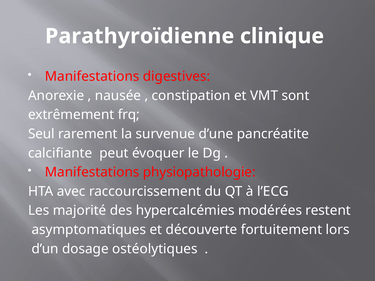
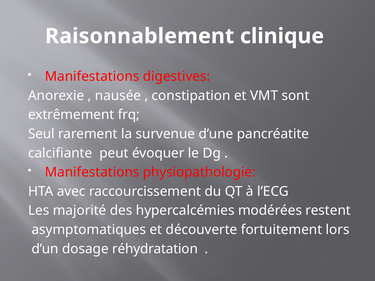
Parathyroïdienne: Parathyroïdienne -> Raisonnablement (140, 36)
ostéolytiques: ostéolytiques -> réhydratation (155, 249)
